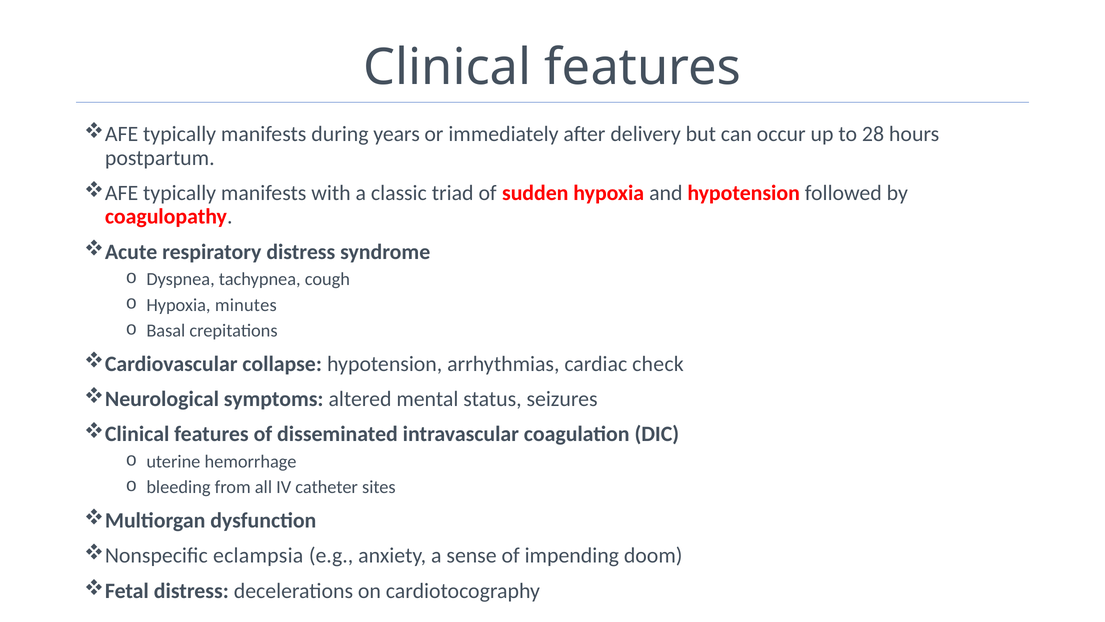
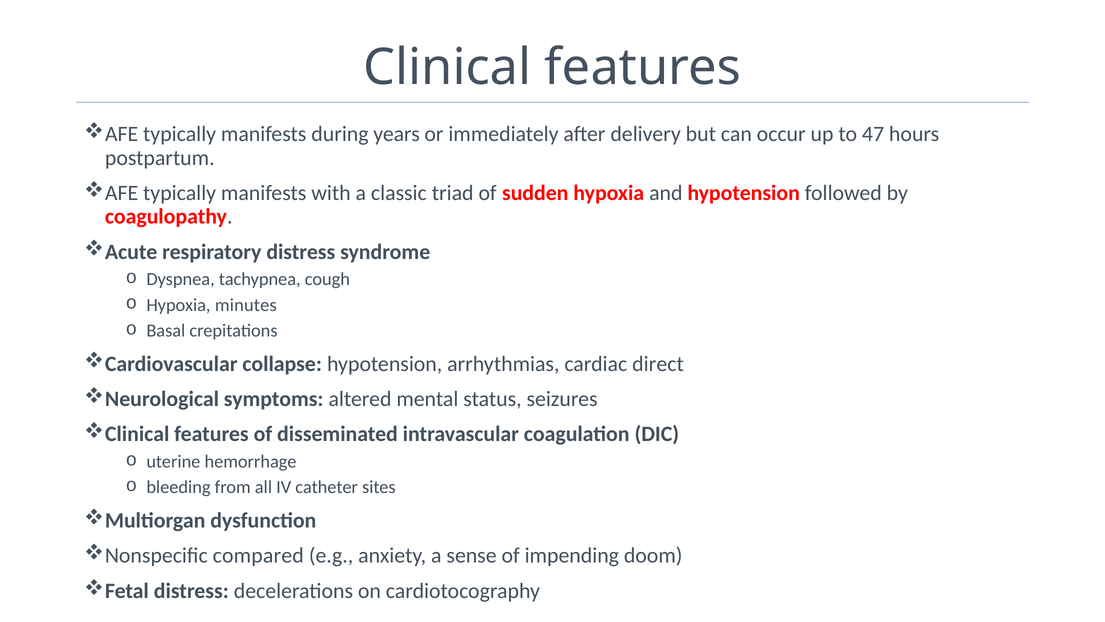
28: 28 -> 47 (873, 134)
check: check -> direct (658, 364)
eclampsia: eclampsia -> compared (258, 555)
